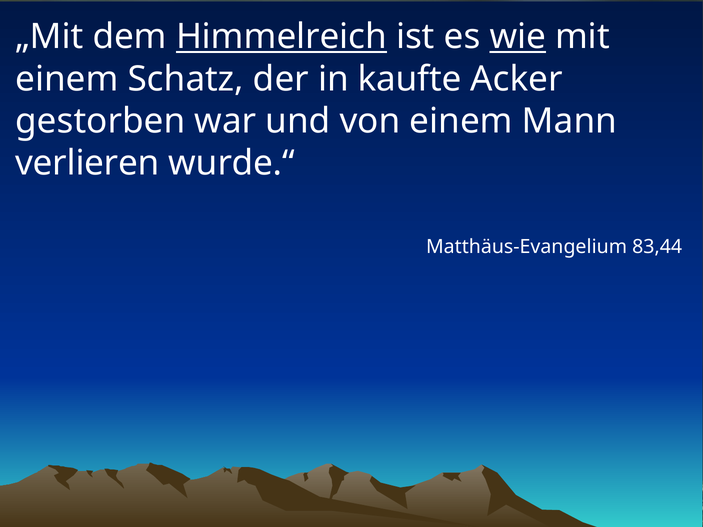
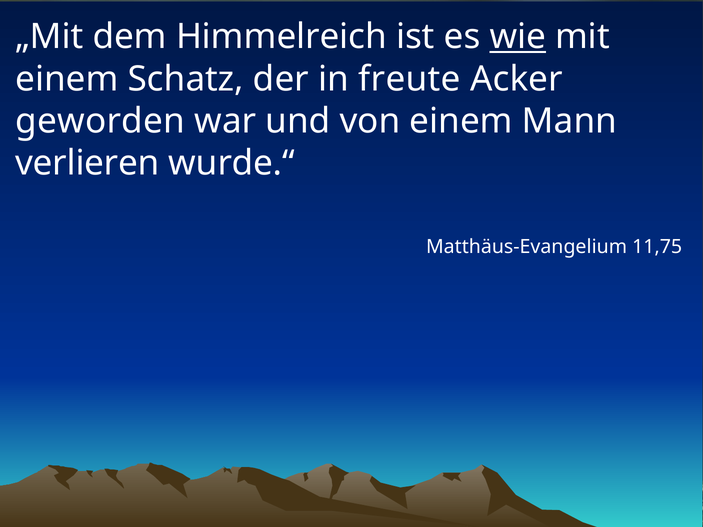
Himmelreich underline: present -> none (282, 37)
kaufte: kaufte -> freute (409, 79)
gestorben: gestorben -> geworden (100, 121)
83,44: 83,44 -> 11,75 (657, 247)
